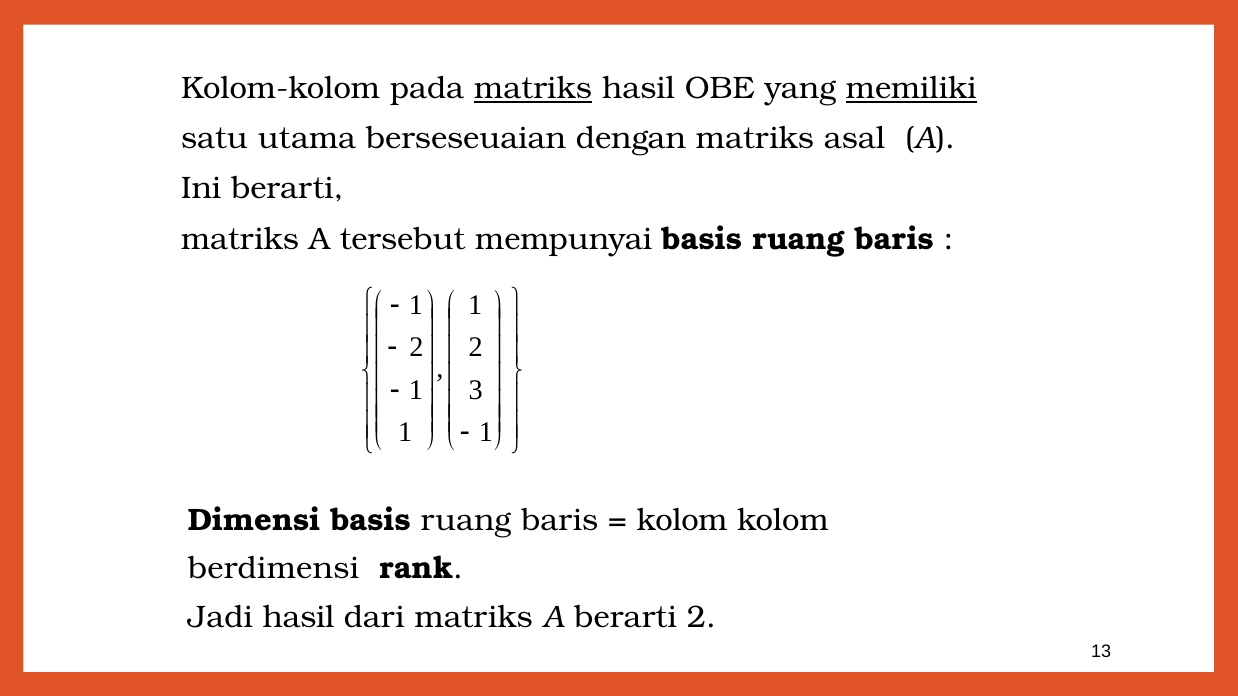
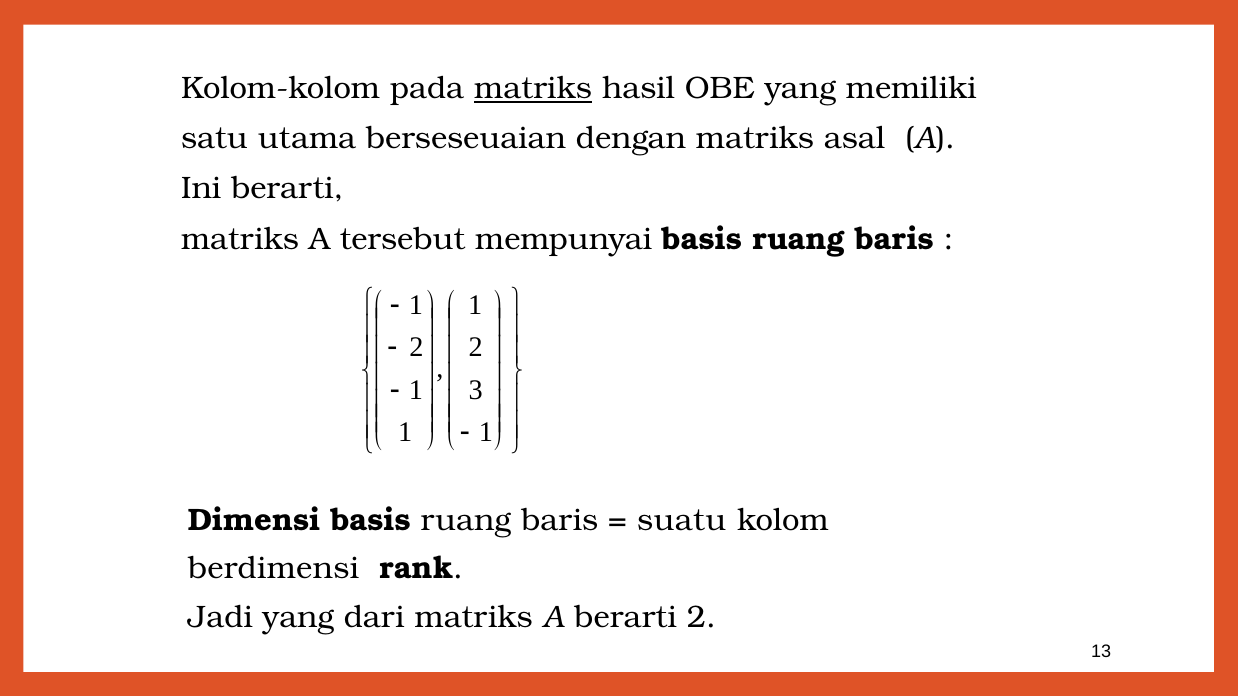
memiliki underline: present -> none (911, 89)
kolom: kolom -> suatu (682, 521)
Jadi hasil: hasil -> yang (298, 617)
